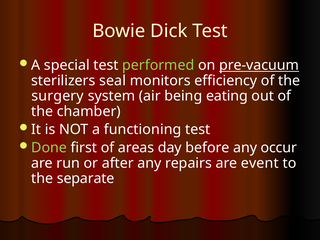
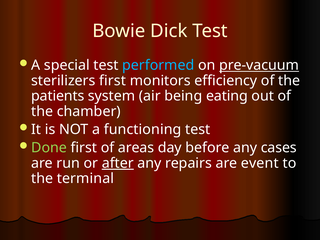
performed colour: light green -> light blue (158, 65)
sterilizers seal: seal -> first (113, 81)
surgery: surgery -> patients (58, 96)
occur: occur -> cases (279, 148)
after underline: none -> present (118, 163)
separate: separate -> terminal (85, 178)
